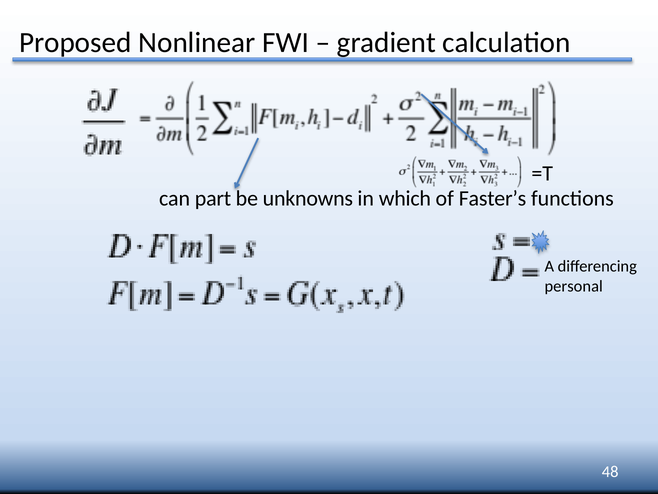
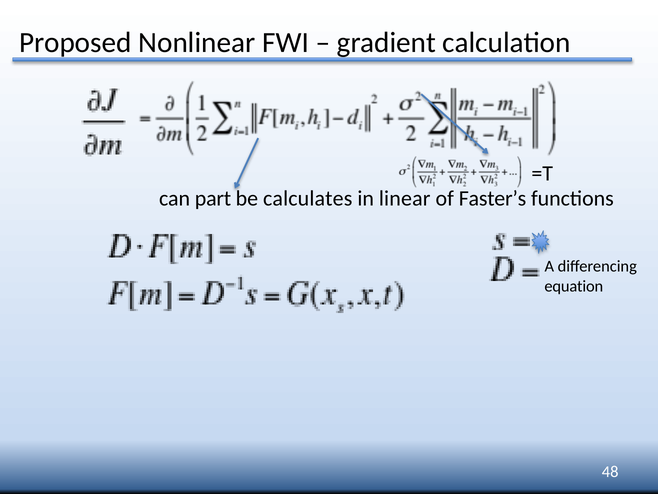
unknowns: unknowns -> calculates (308, 198)
which: which -> linear (405, 198)
personal: personal -> equation (574, 286)
